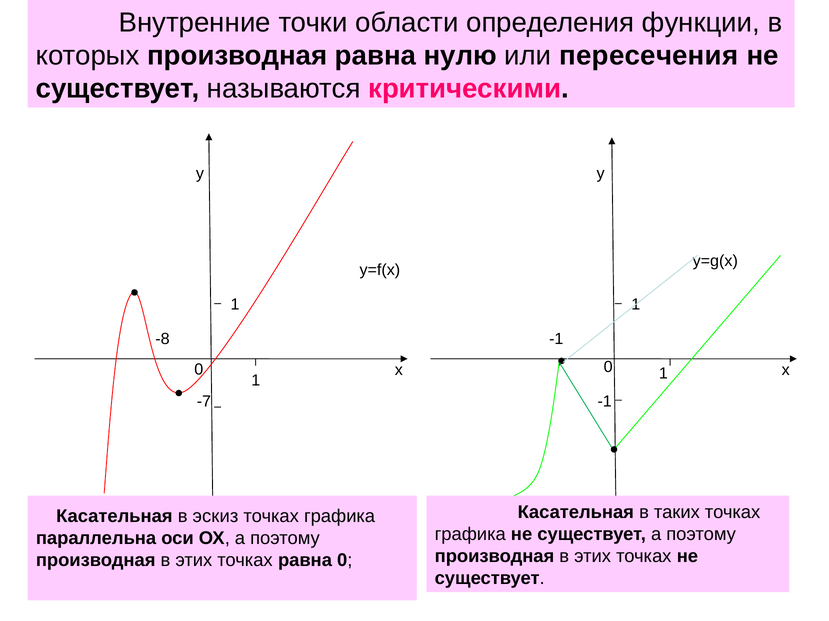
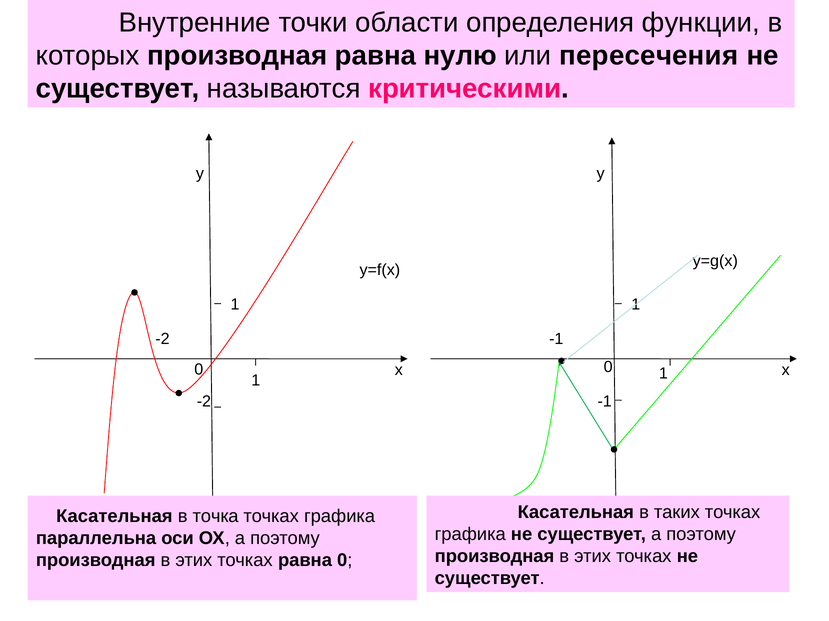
-8: -8 -> -2 (162, 340)
-7: -7 -> -2 (204, 402)
эскиз: эскиз -> точка (216, 517)
